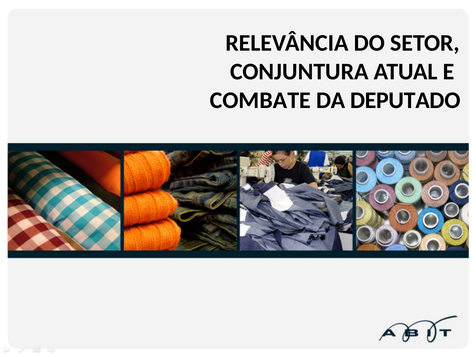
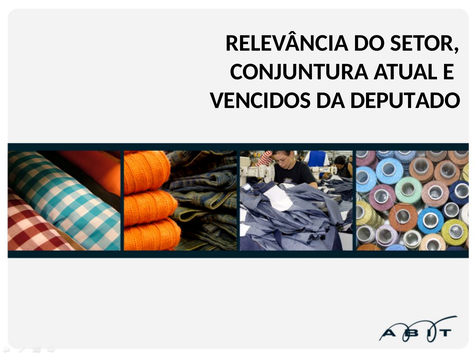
COMBATE: COMBATE -> VENCIDOS (260, 100)
